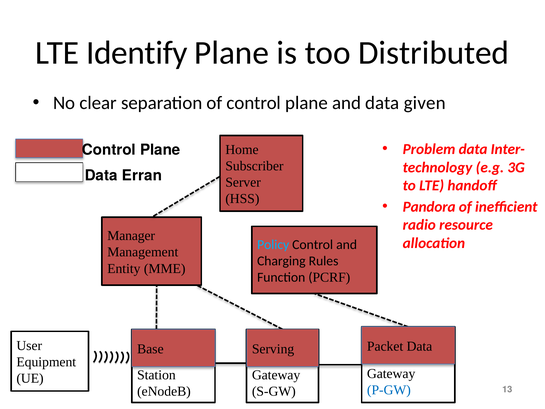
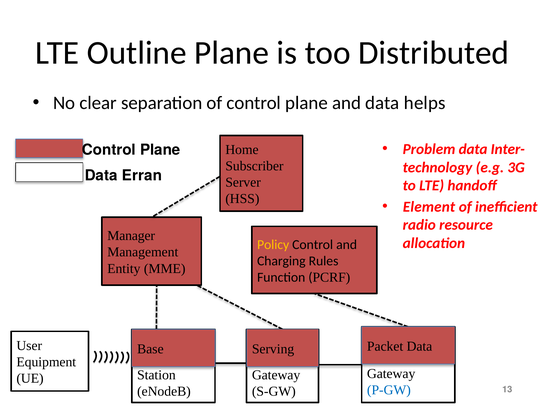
Identify: Identify -> Outline (137, 53)
given: given -> helps (425, 103)
Pandora: Pandora -> Element (429, 207)
Policy colour: light blue -> yellow (273, 244)
